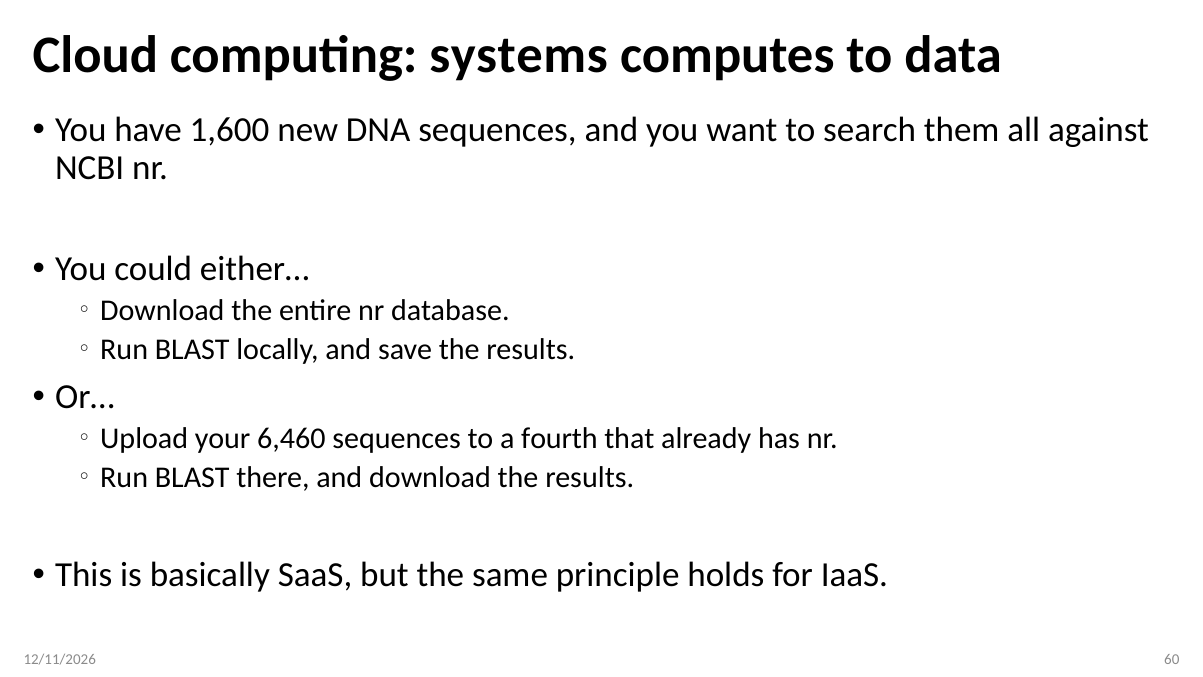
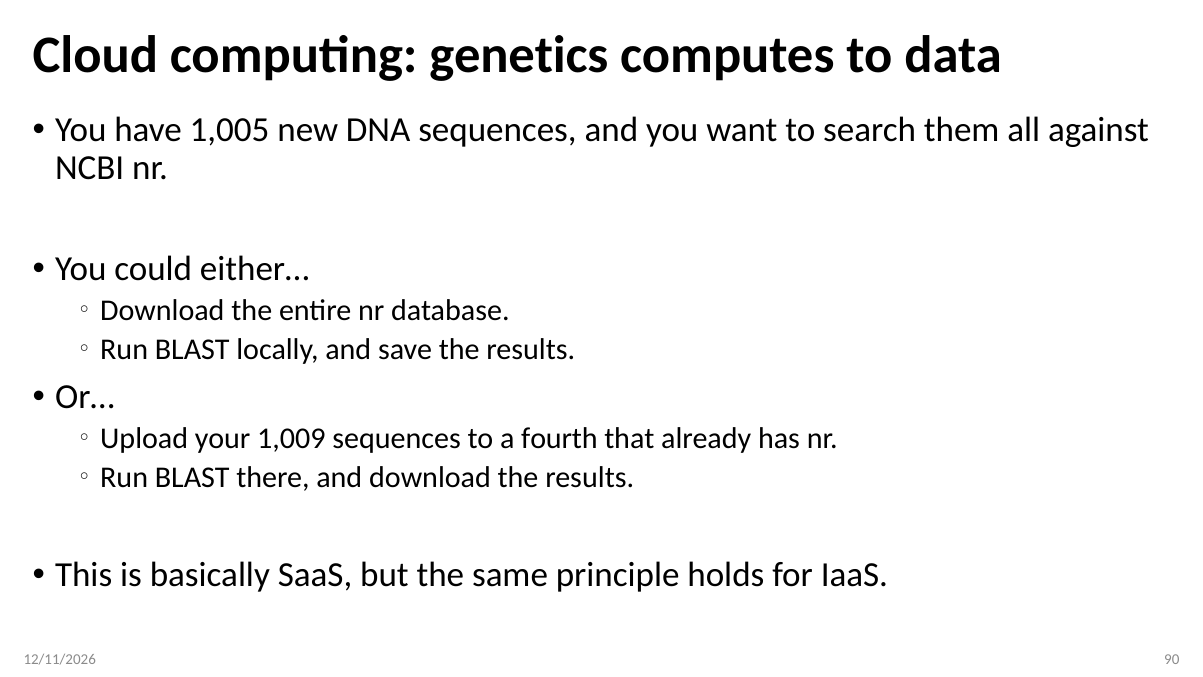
systems: systems -> genetics (519, 55)
1,600: 1,600 -> 1,005 (230, 130)
6,460: 6,460 -> 1,009 (291, 438)
60: 60 -> 90 (1172, 659)
